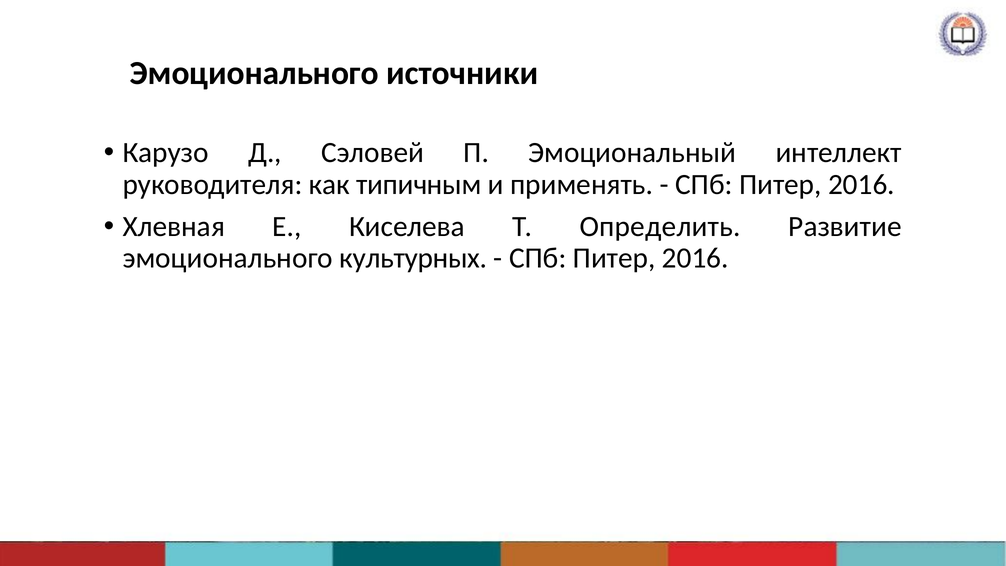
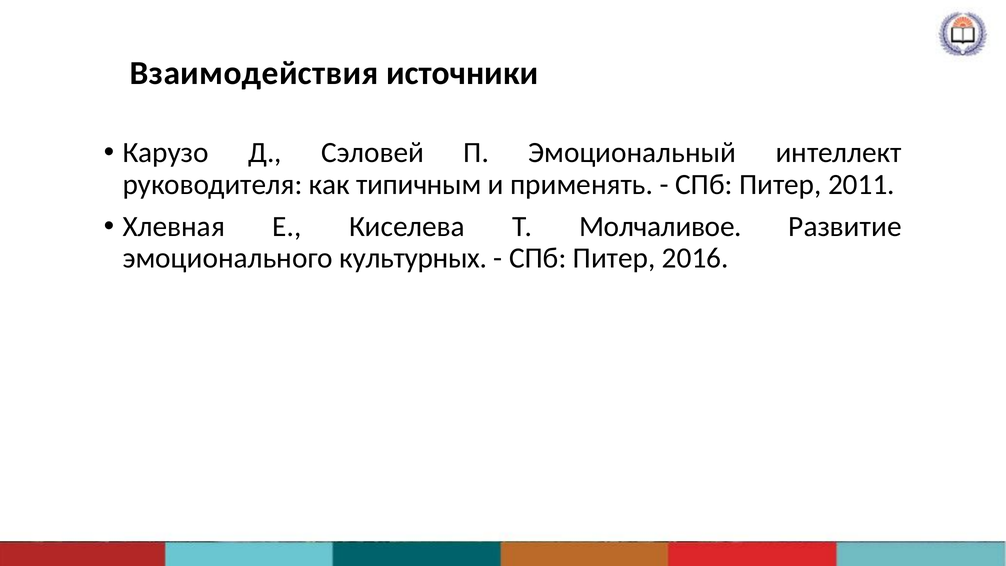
Эмоционального: Эмоционального -> Взаимодействия (254, 73)
2016: 2016 -> 2011 (861, 184)
Определить: Определить -> Молчаливое (660, 226)
